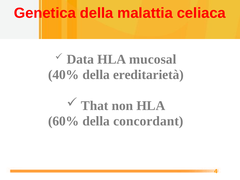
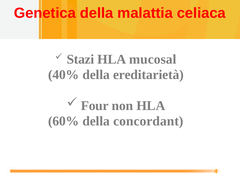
Data: Data -> Stazi (80, 59)
That: That -> Four (95, 106)
